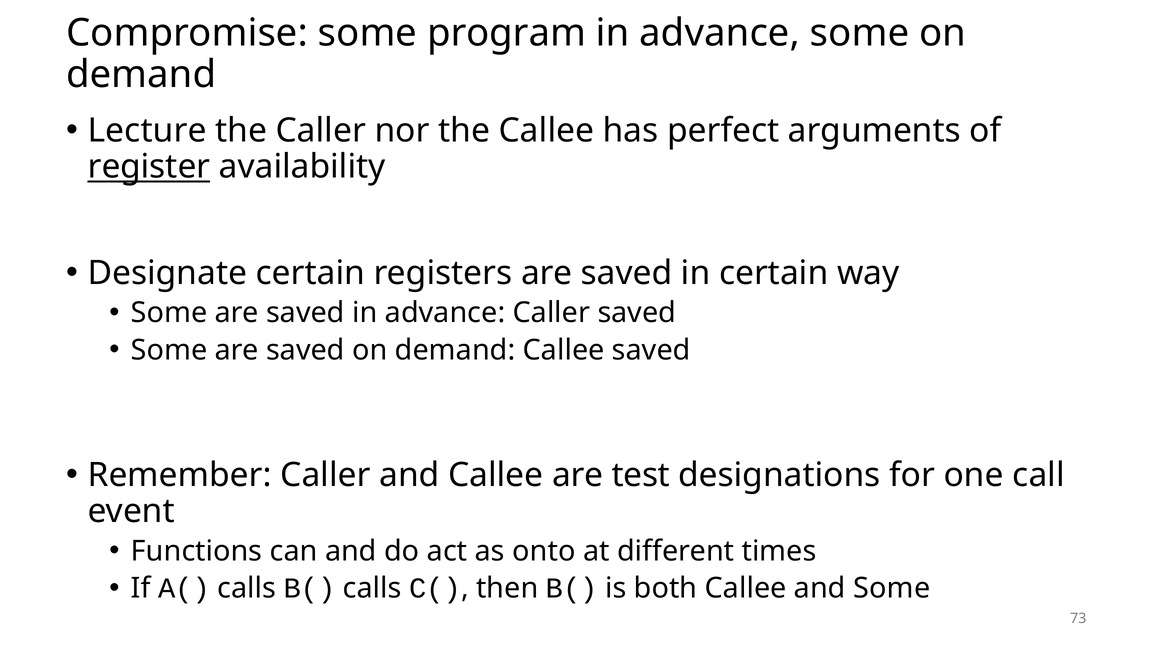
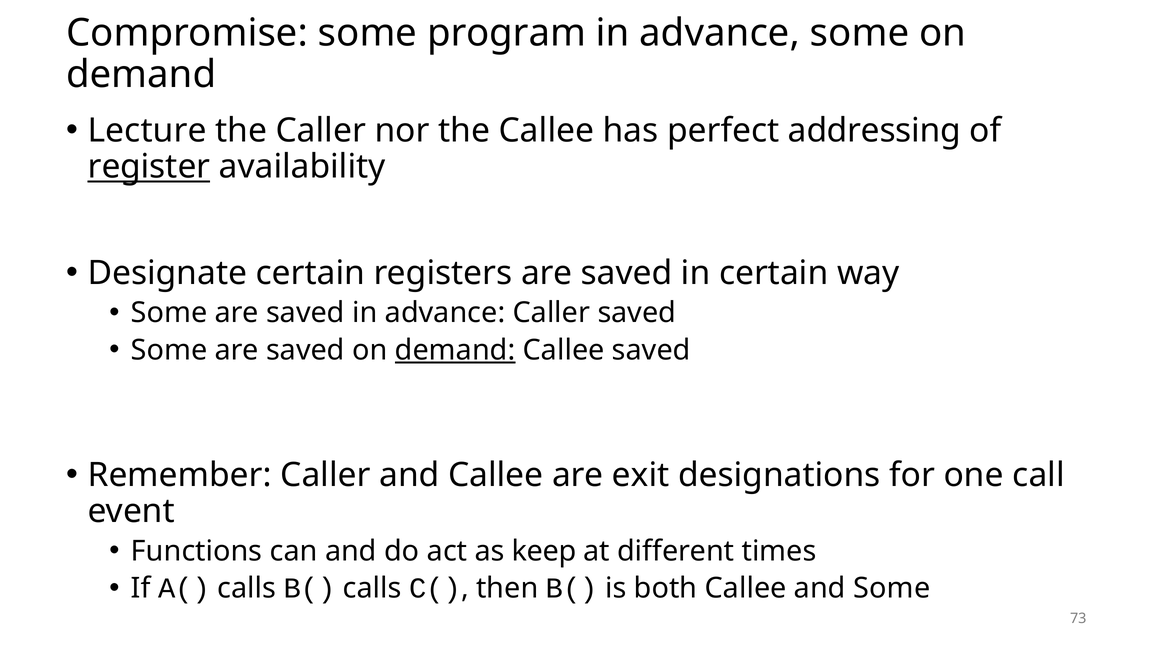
arguments: arguments -> addressing (874, 130)
demand underline: none -> present (455, 350)
test: test -> exit (641, 475)
onto: onto -> keep (544, 551)
